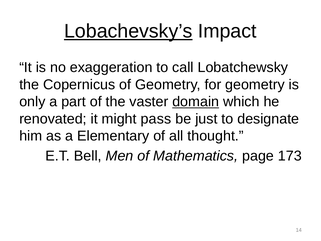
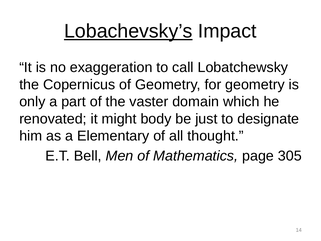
domain underline: present -> none (196, 102)
pass: pass -> body (156, 119)
173: 173 -> 305 (290, 156)
